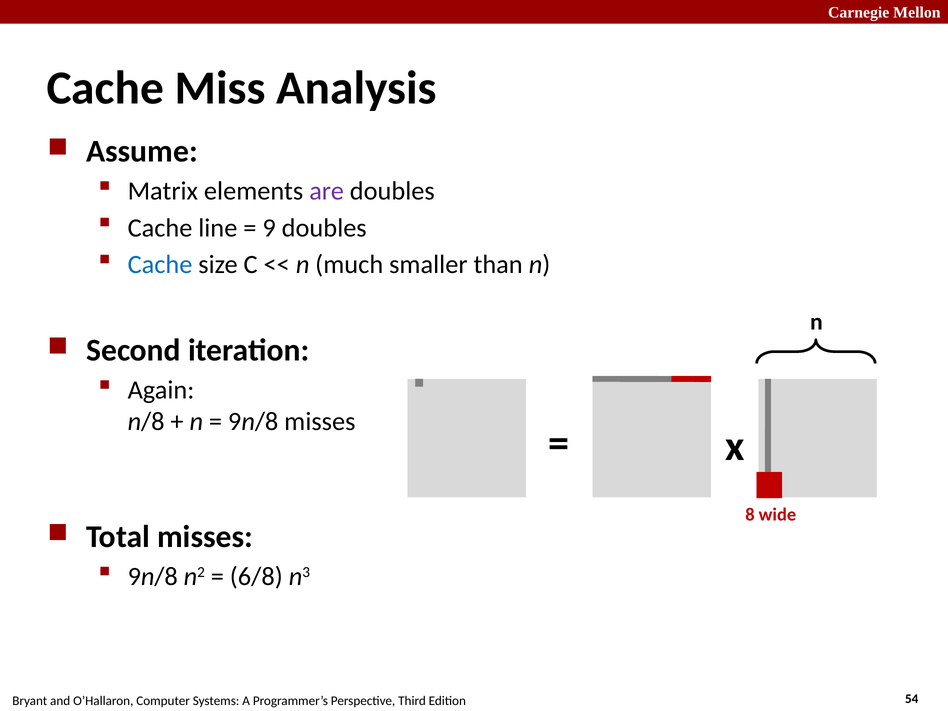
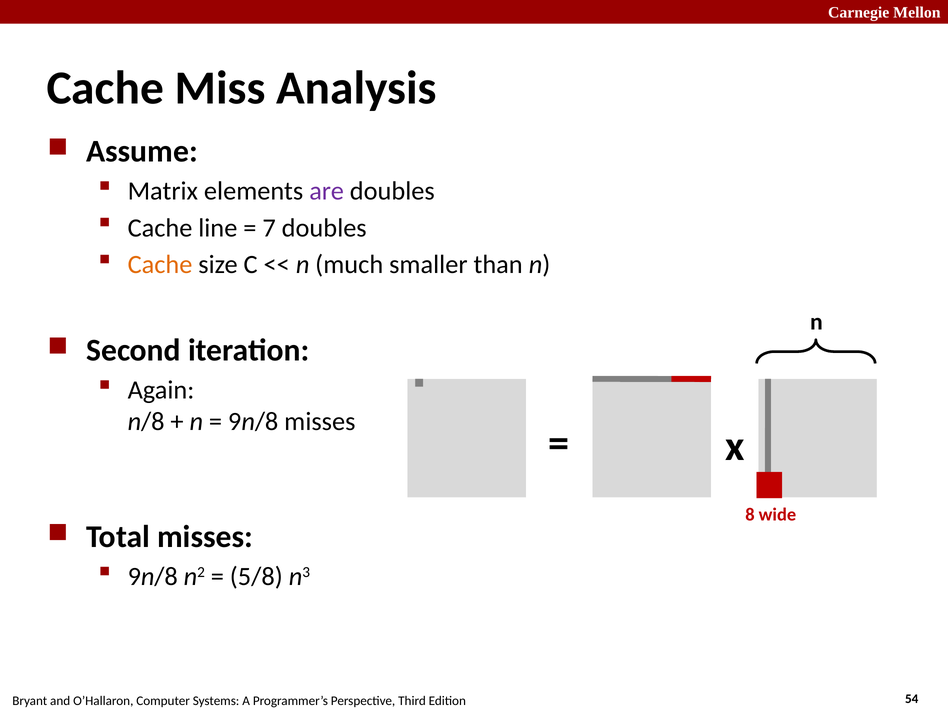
9: 9 -> 7 (269, 228)
Cache colour: blue -> orange (160, 265)
6/8: 6/8 -> 5/8 (256, 577)
